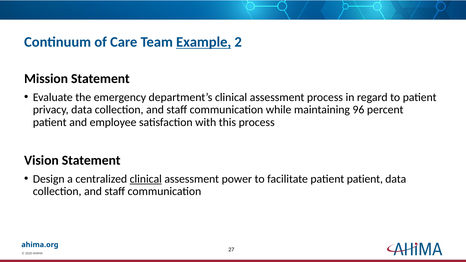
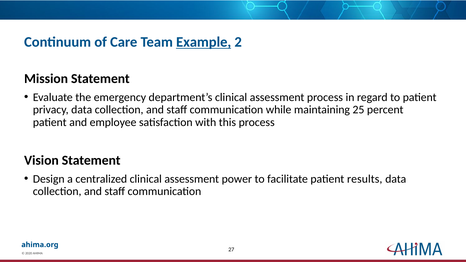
96: 96 -> 25 (358, 110)
clinical underline: present -> none (146, 179)
patient patient: patient -> results (365, 179)
